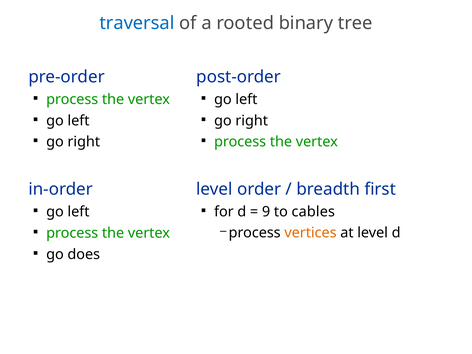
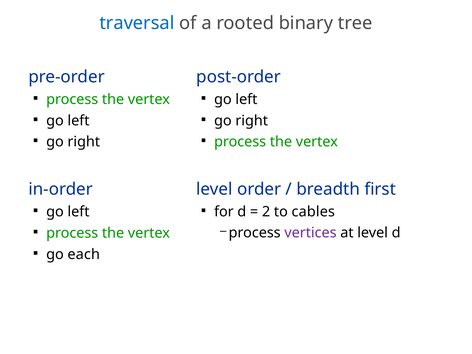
9: 9 -> 2 (266, 212)
vertices colour: orange -> purple (310, 233)
does: does -> each (84, 254)
